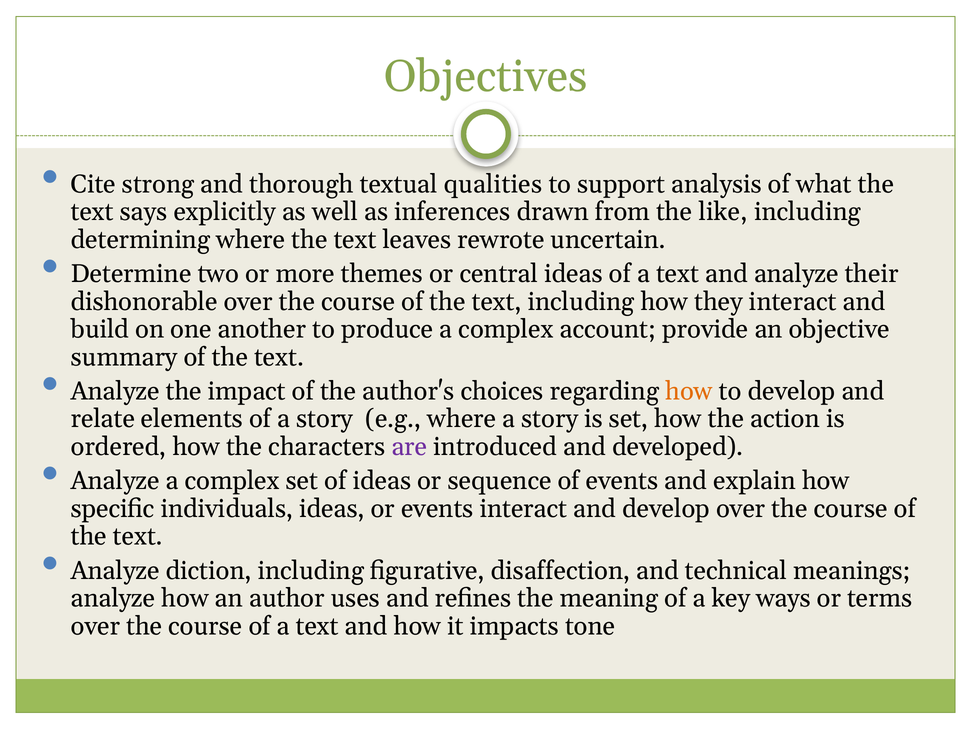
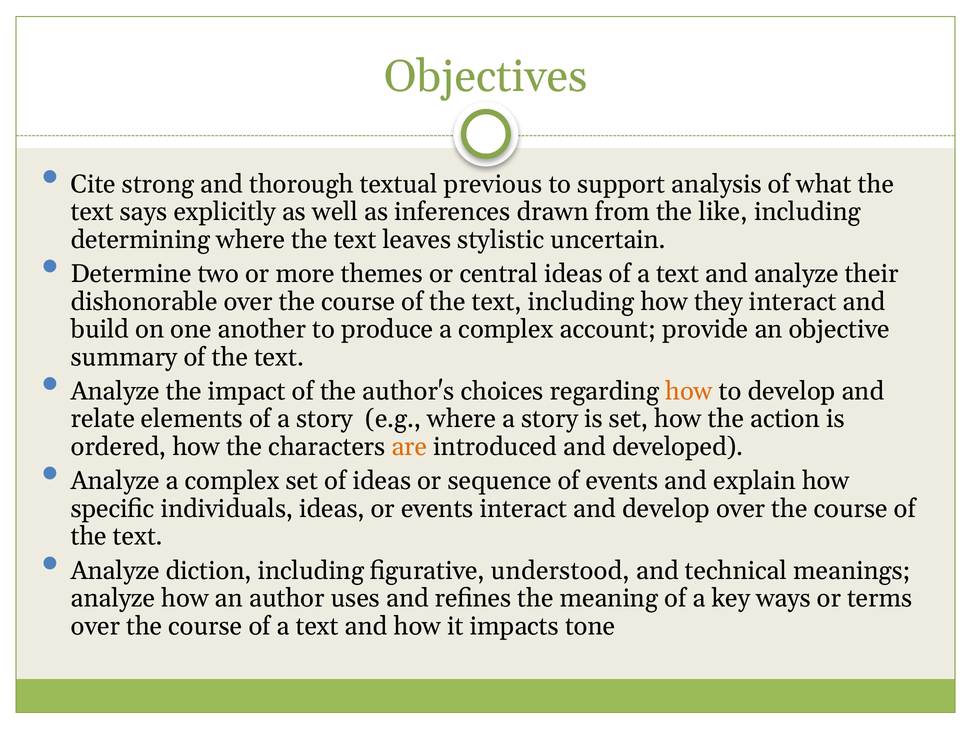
qualities: qualities -> previous (493, 184)
rewrote: rewrote -> stylistic (501, 240)
are colour: purple -> orange (409, 447)
disaffection: disaffection -> understood (560, 571)
